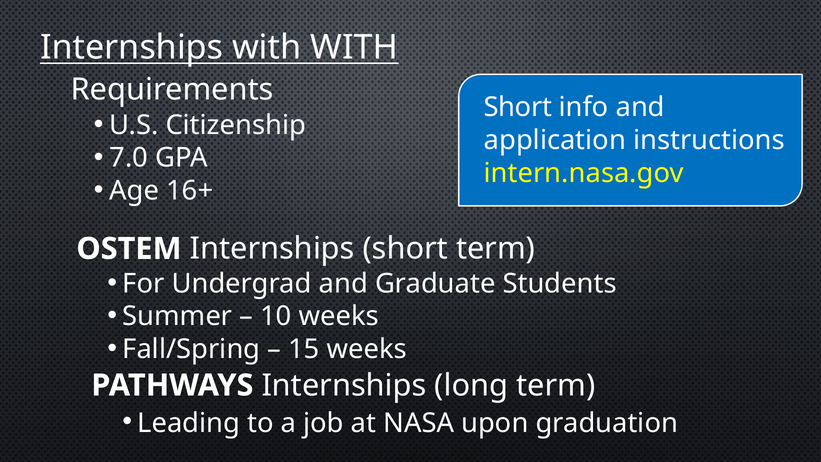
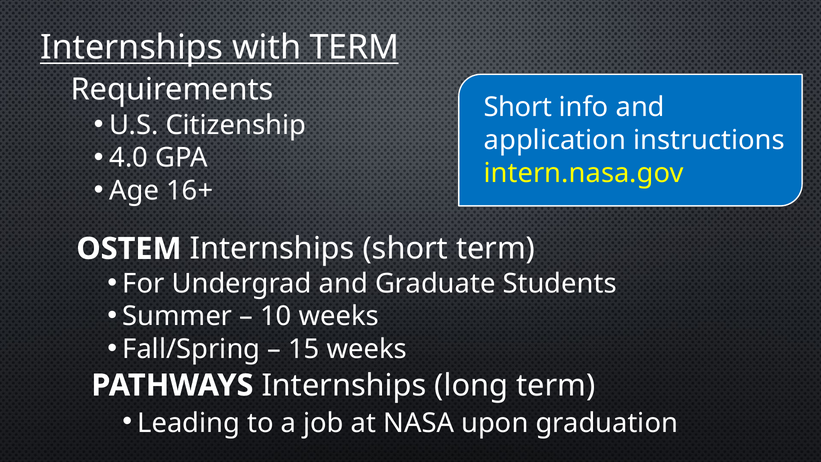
with WITH: WITH -> TERM (354, 48)
7.0: 7.0 -> 4.0 (129, 158)
